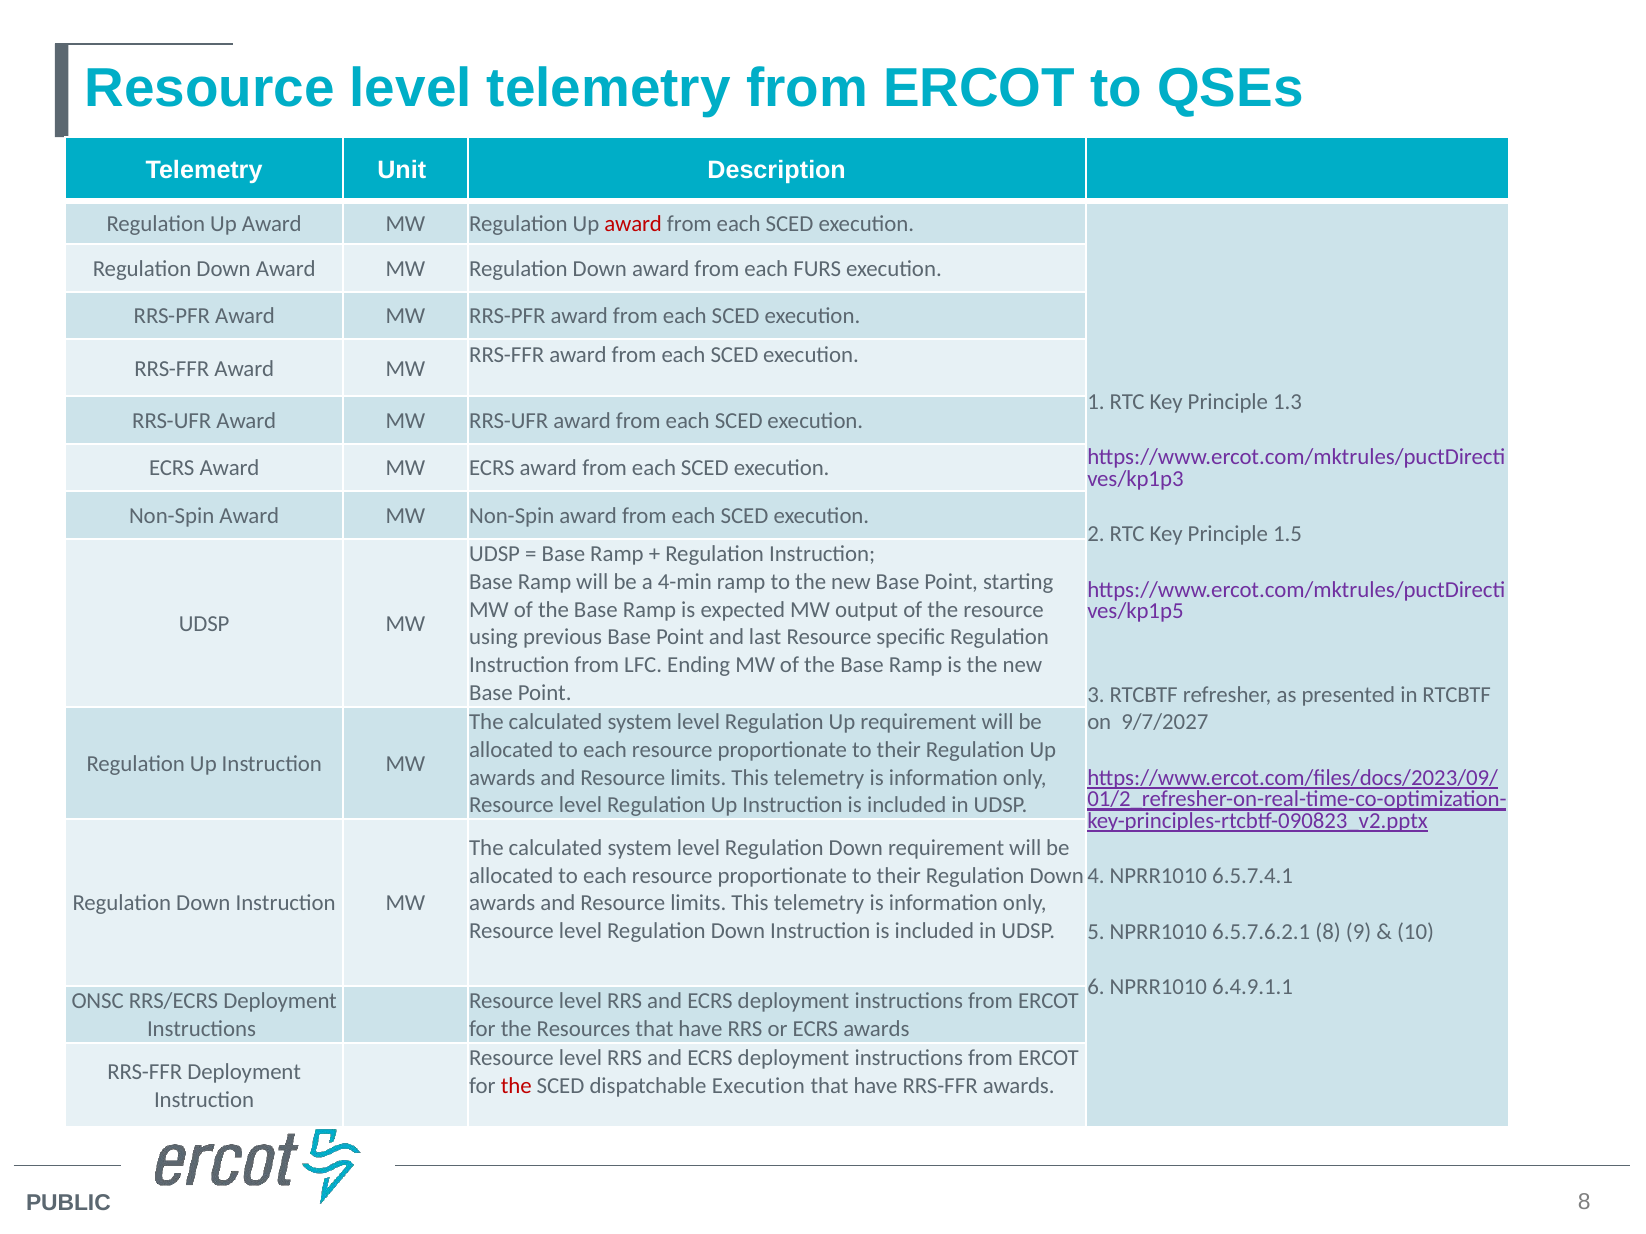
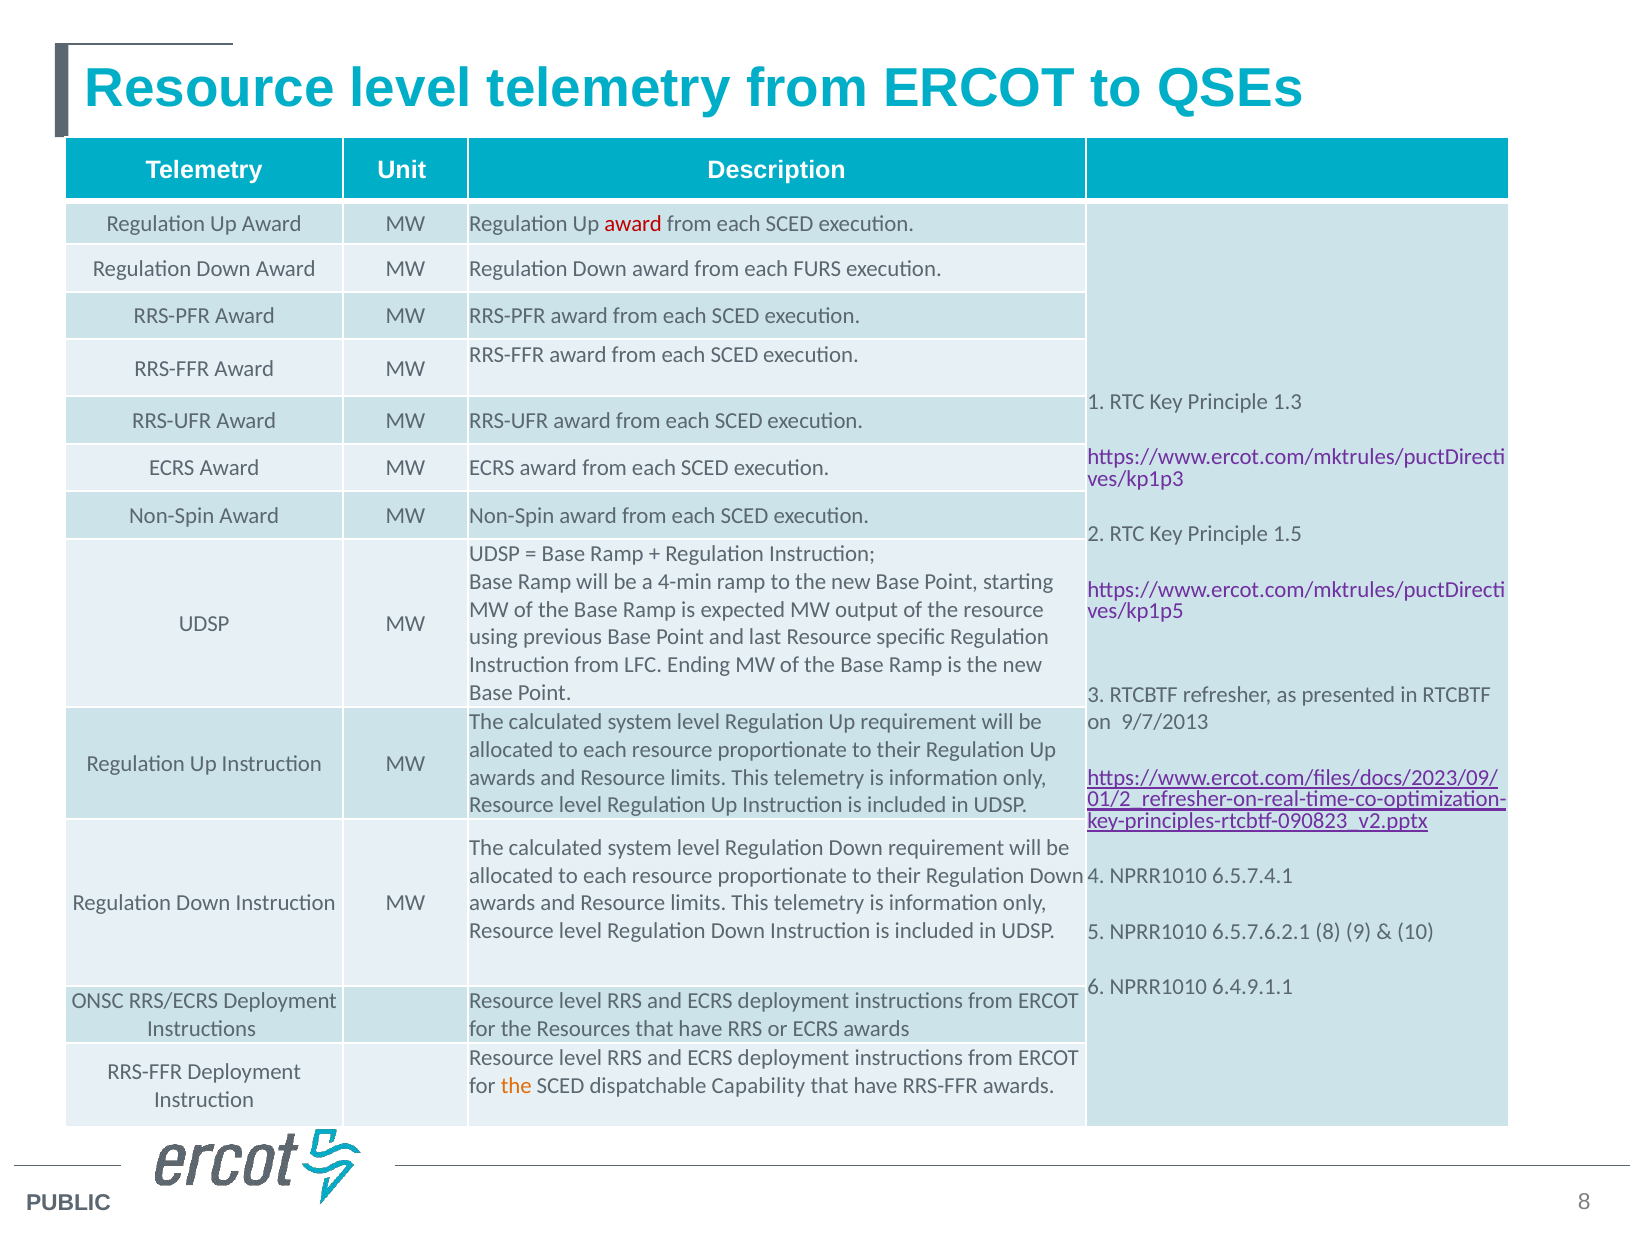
9/7/2027: 9/7/2027 -> 9/7/2013 (1165, 723)
the colour: red -> orange (516, 1086)
dispatchable Execution: Execution -> Capability (758, 1086)
